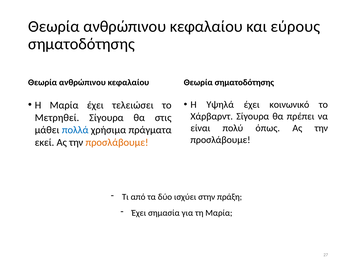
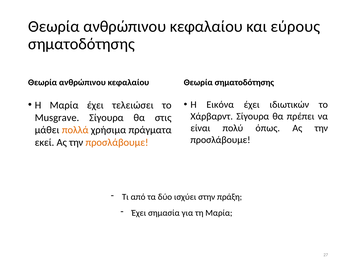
Υψηλά: Υψηλά -> Εικόνα (220, 105)
κοινωνικό: κοινωνικό -> ιδιωτικών (289, 105)
Μετρηθεί: Μετρηθεί -> Musgrave (57, 118)
πολλά colour: blue -> orange (75, 130)
